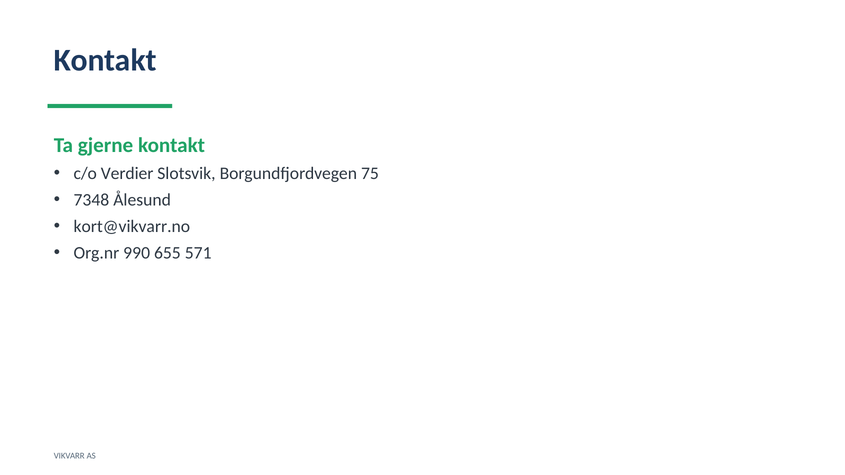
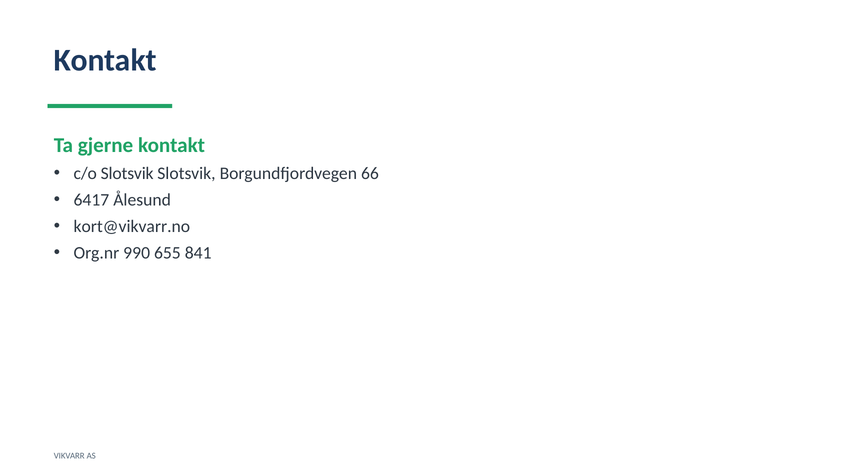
c/o Verdier: Verdier -> Slotsvik (127, 174)
75: 75 -> 66 (370, 174)
7348: 7348 -> 6417 (91, 200)
571: 571 -> 841 (198, 253)
